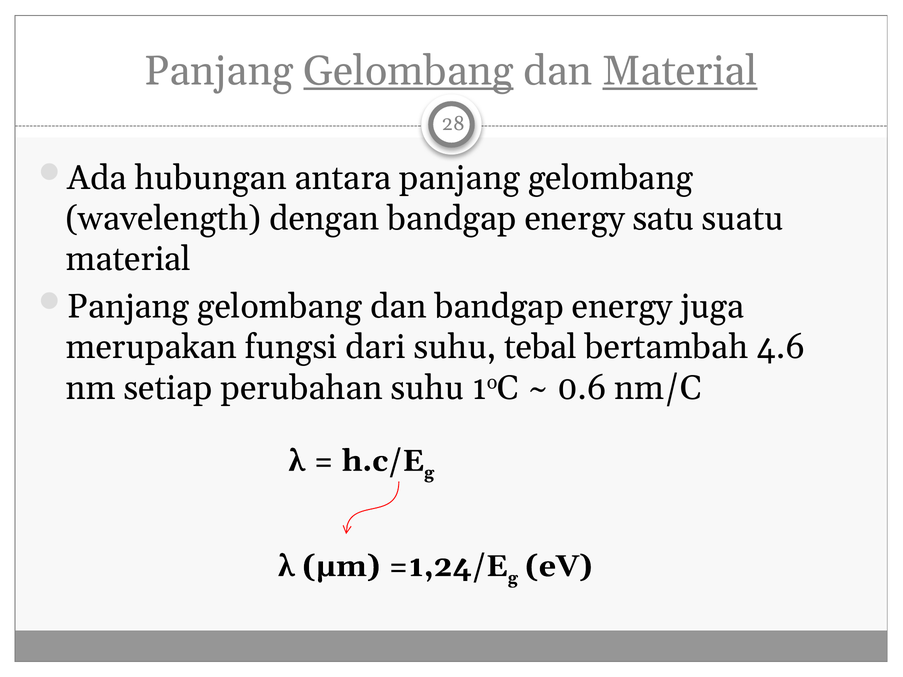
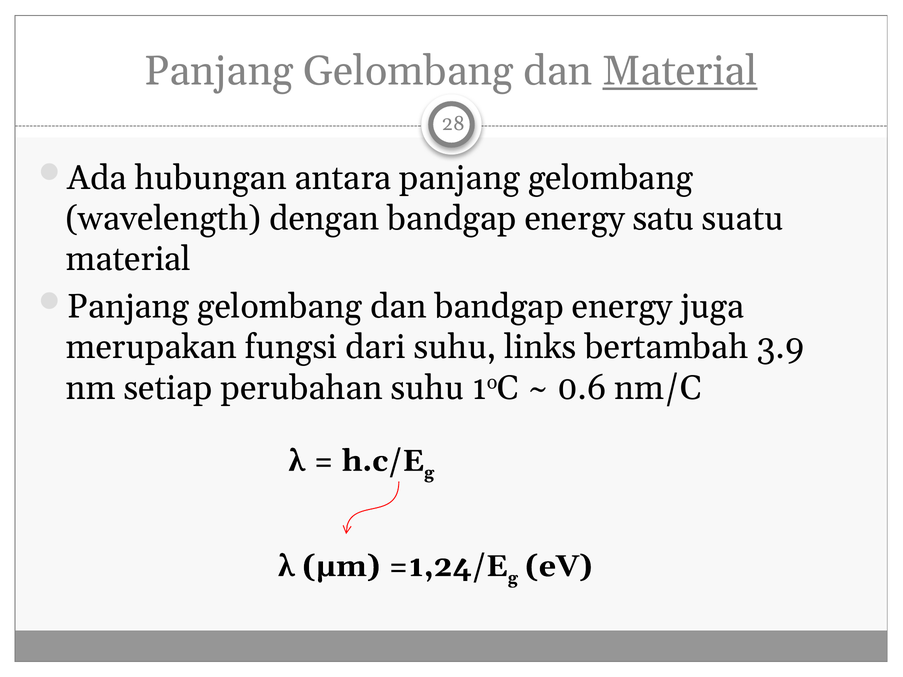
Gelombang underline: present -> none (408, 71)
tebal: tebal -> links (540, 347)
4.6: 4.6 -> 3.9 (781, 347)
